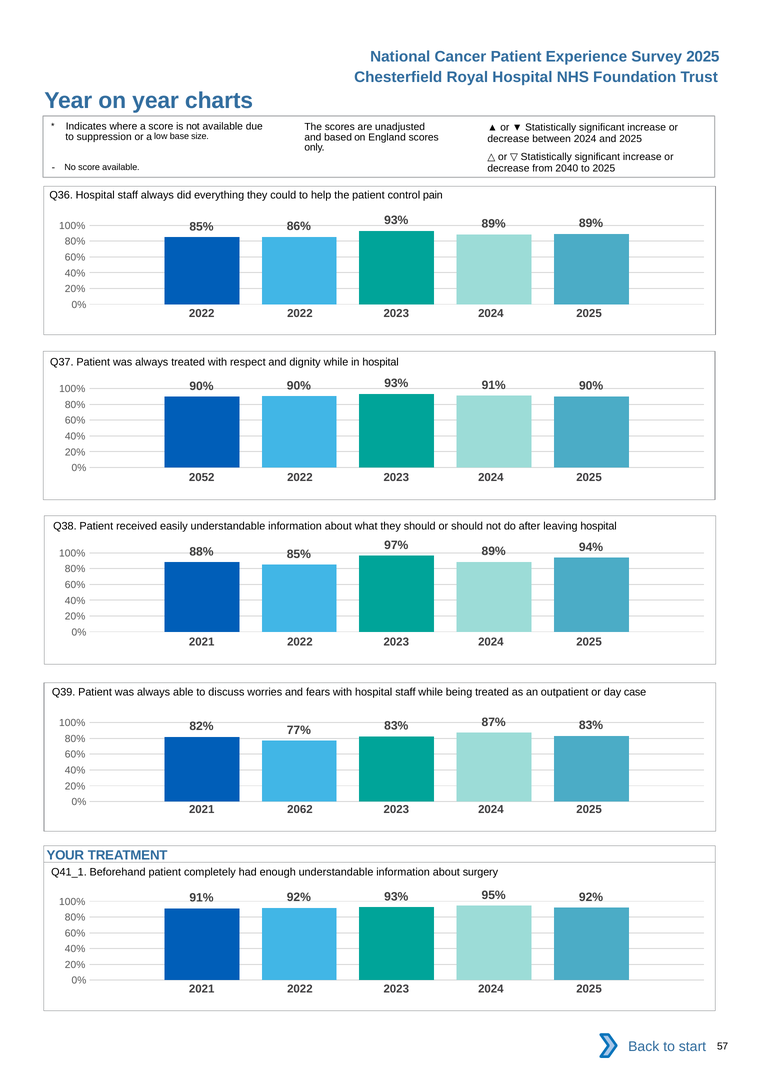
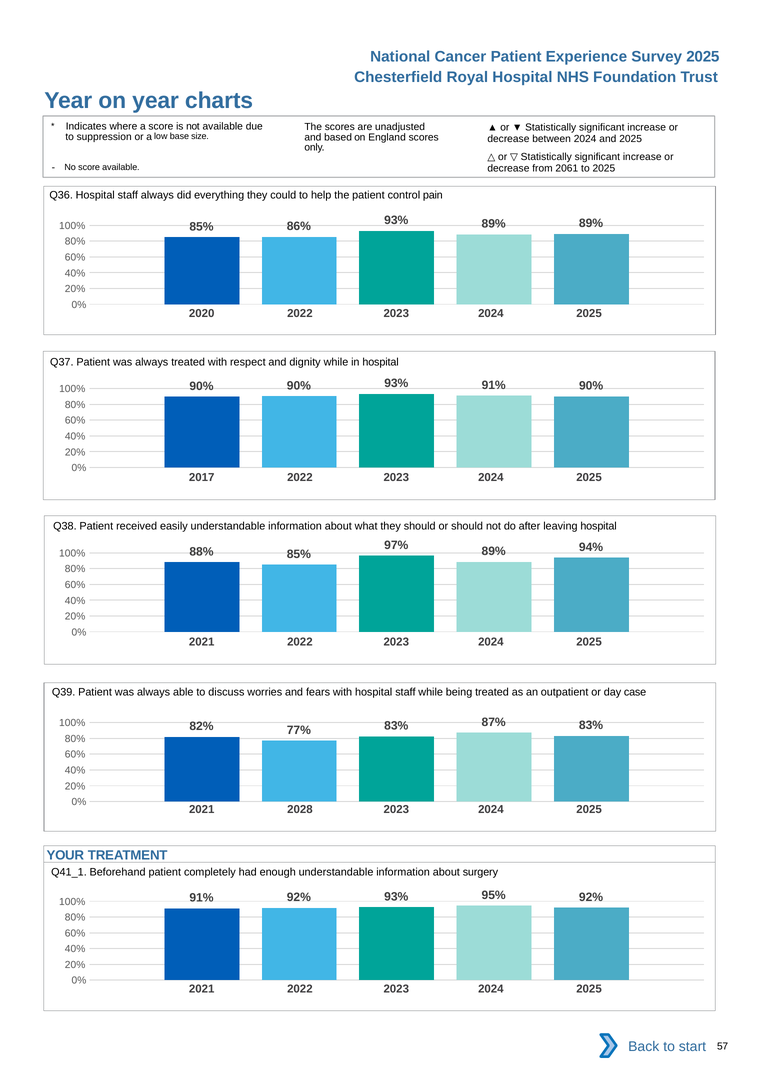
2040: 2040 -> 2061 (567, 168)
2022: 2022 -> 2020 (202, 313)
2052: 2052 -> 2017 (202, 477)
2062: 2062 -> 2028 (300, 809)
